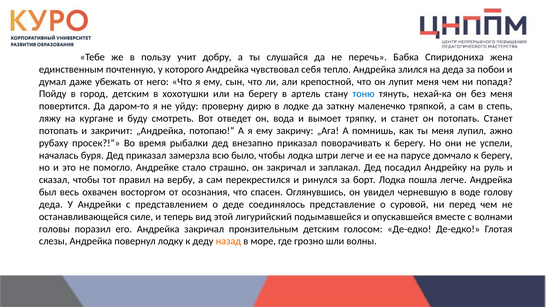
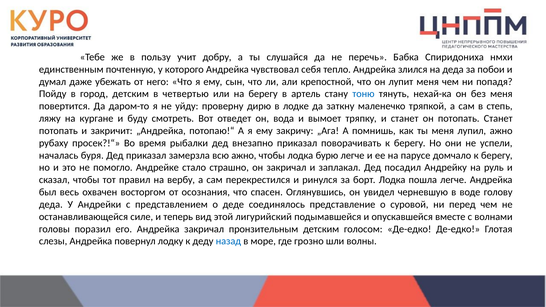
жена: жена -> нмхи (501, 57)
хохотушки: хохотушки -> четвертью (186, 94)
всю было: было -> ажно (244, 155)
штри: штри -> бурю (327, 155)
назад colour: orange -> blue (228, 241)
